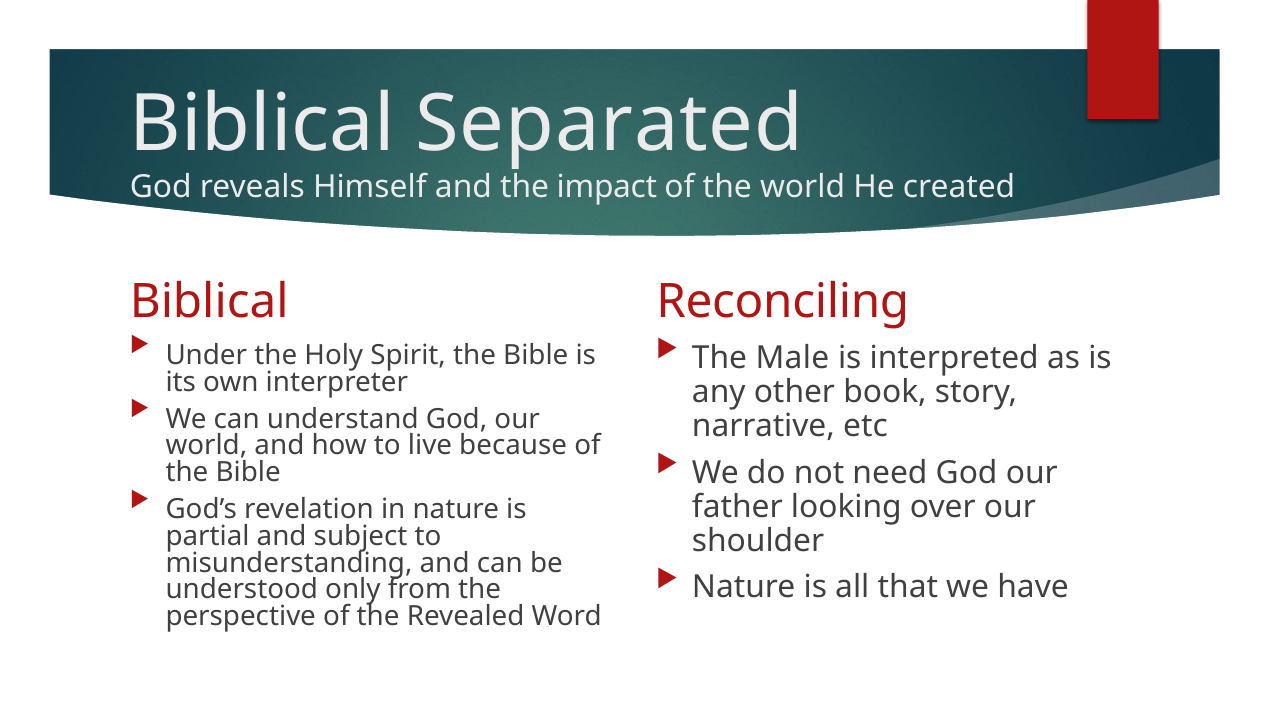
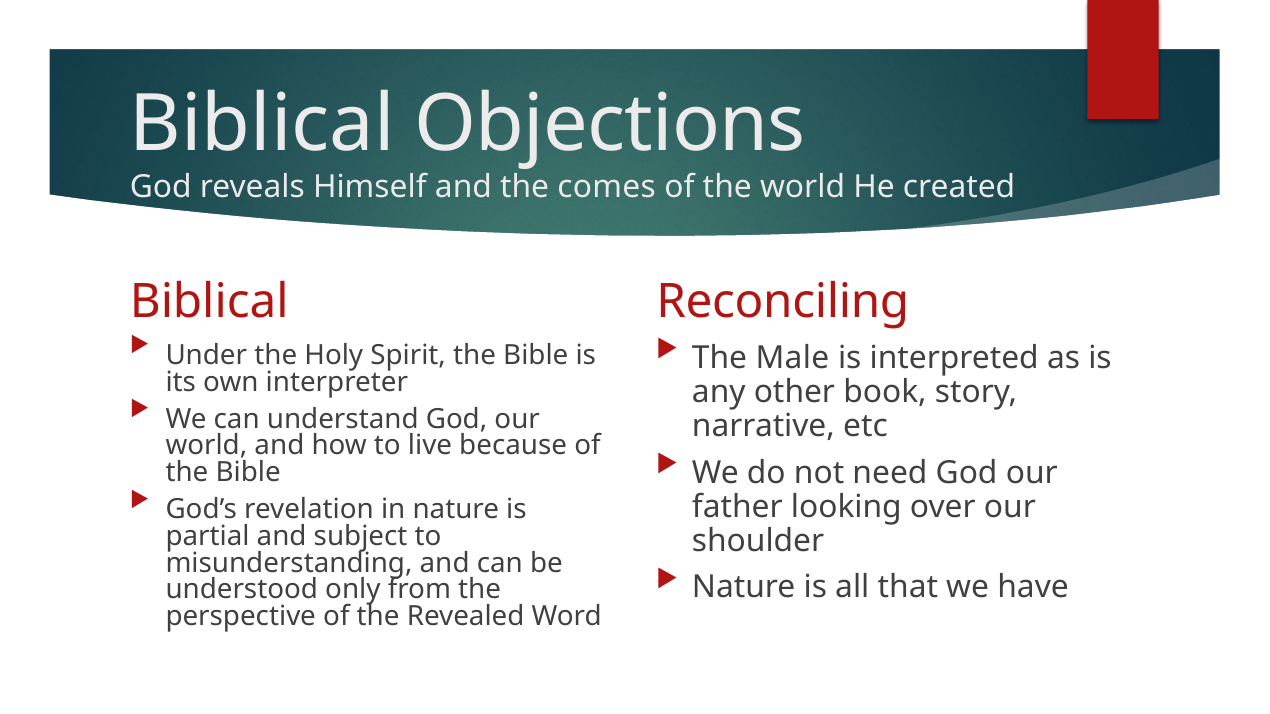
Separated: Separated -> Objections (610, 124)
impact: impact -> comes (607, 187)
